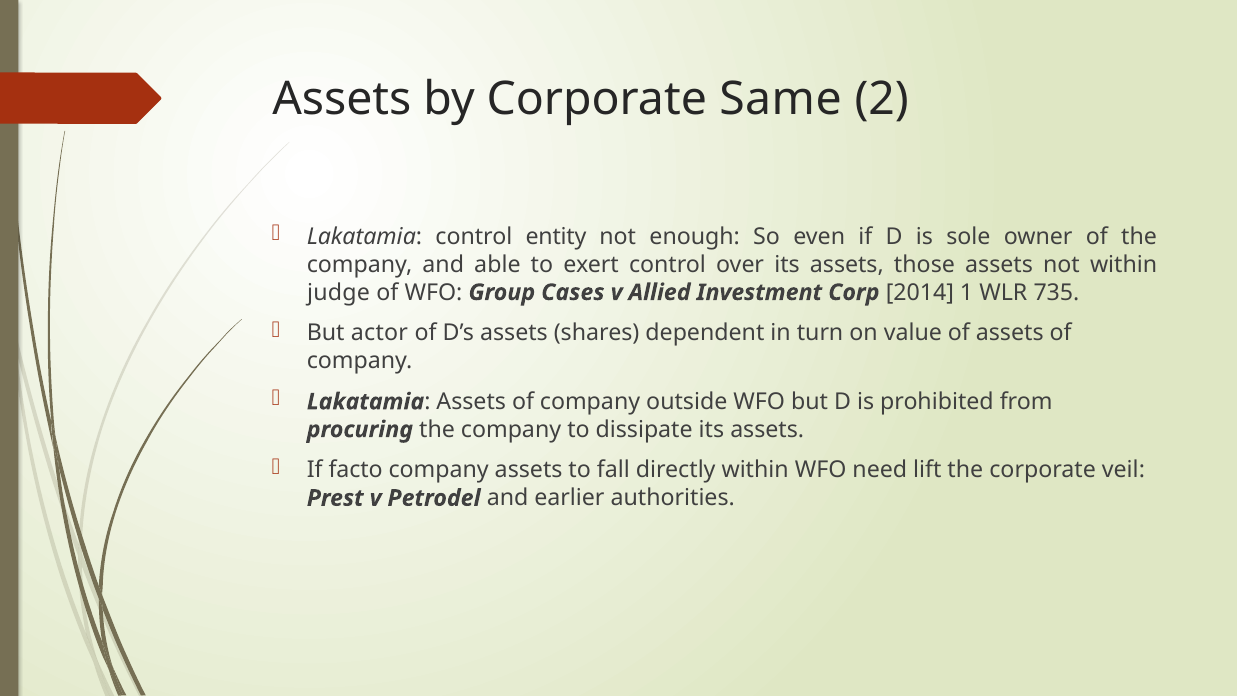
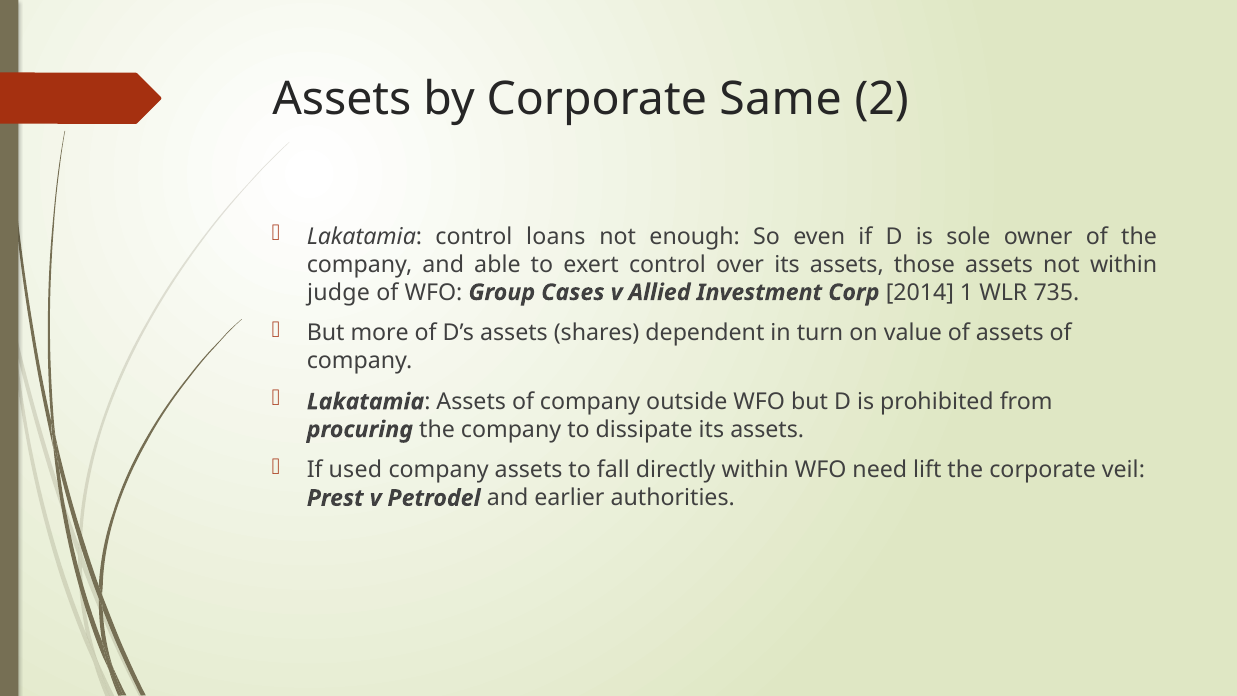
entity: entity -> loans (556, 237)
actor: actor -> more (380, 333)
facto: facto -> used (355, 470)
